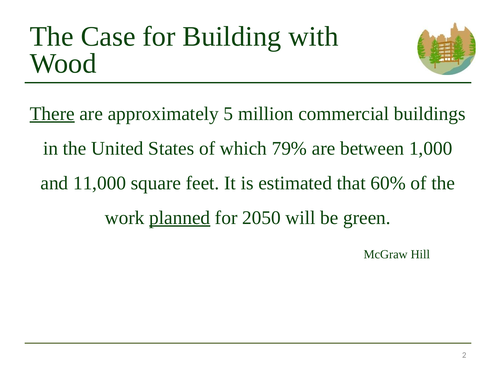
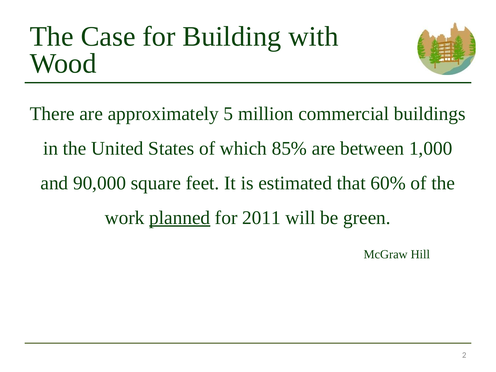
There underline: present -> none (52, 114)
79%: 79% -> 85% (289, 148)
11,000: 11,000 -> 90,000 (100, 183)
2050: 2050 -> 2011 (261, 218)
